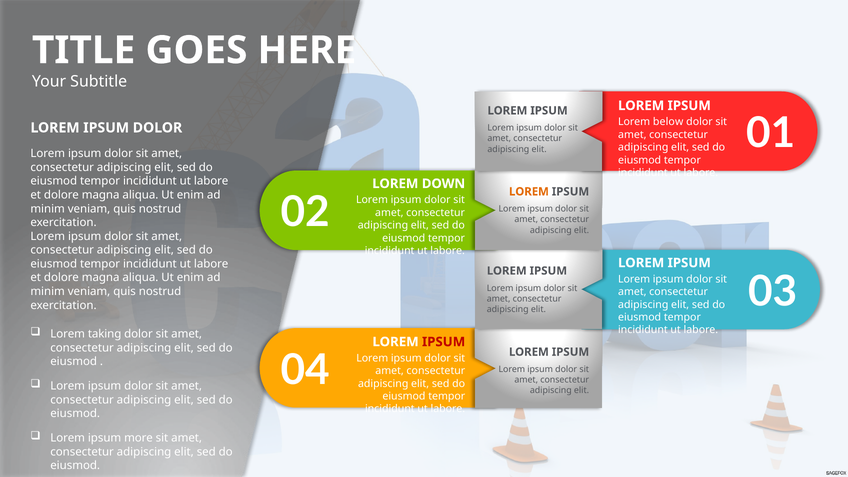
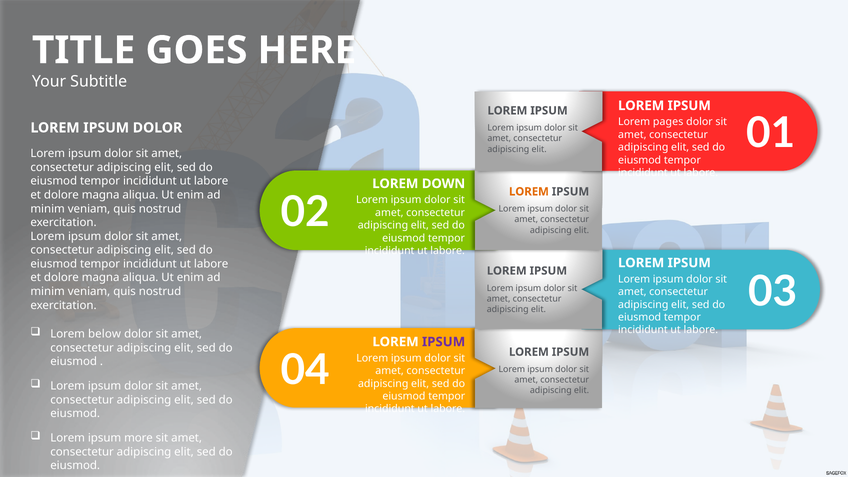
below: below -> pages (668, 122)
taking: taking -> below (105, 334)
IPSUM colour: red -> purple (444, 342)
